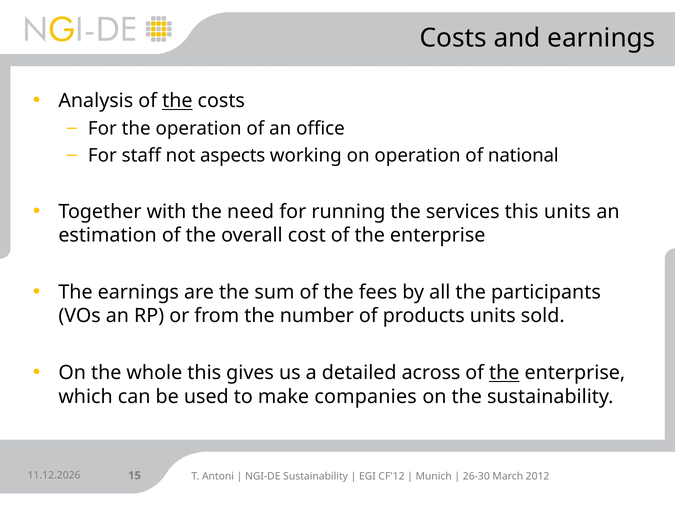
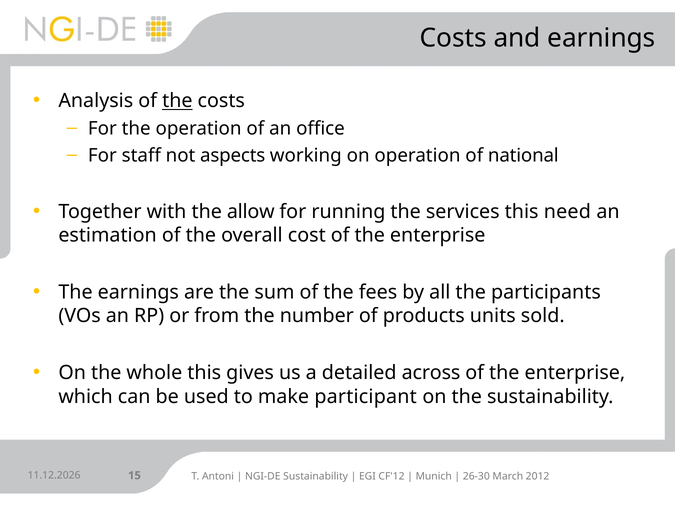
need: need -> allow (251, 212)
this units: units -> need (567, 212)
the underline: present -> none (504, 373)
companies: companies -> participant (366, 397)
